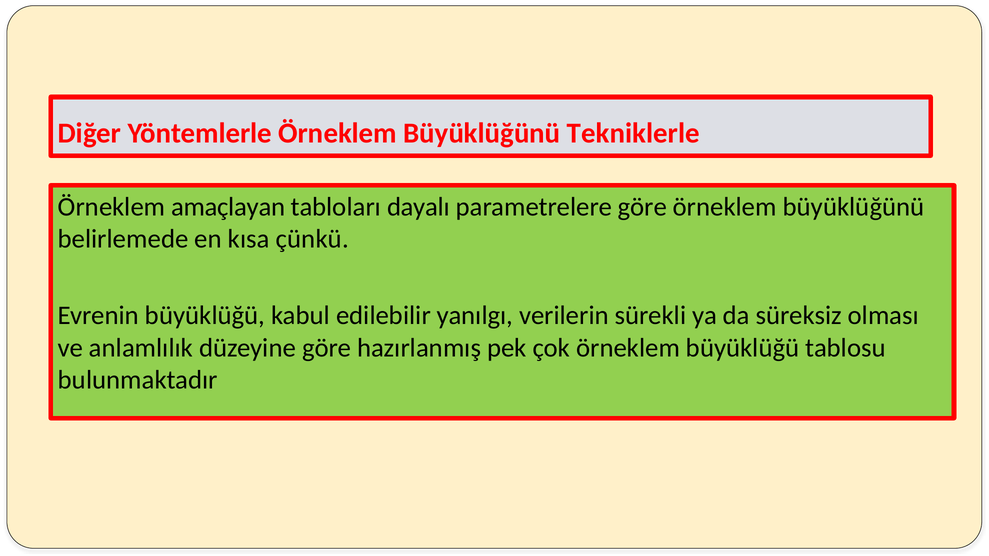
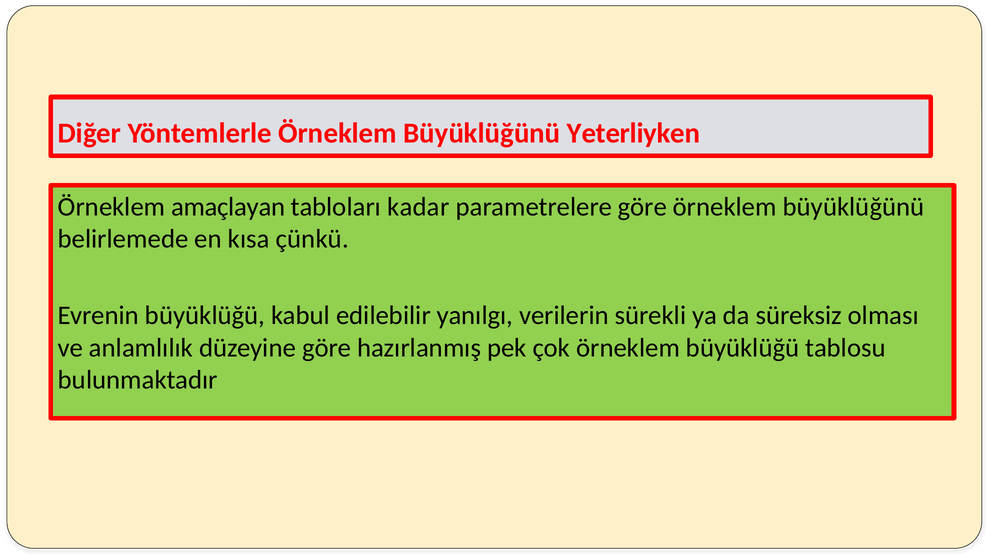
Tekniklerle: Tekniklerle -> Yeterliyken (633, 133)
dayalı: dayalı -> kadar (418, 207)
